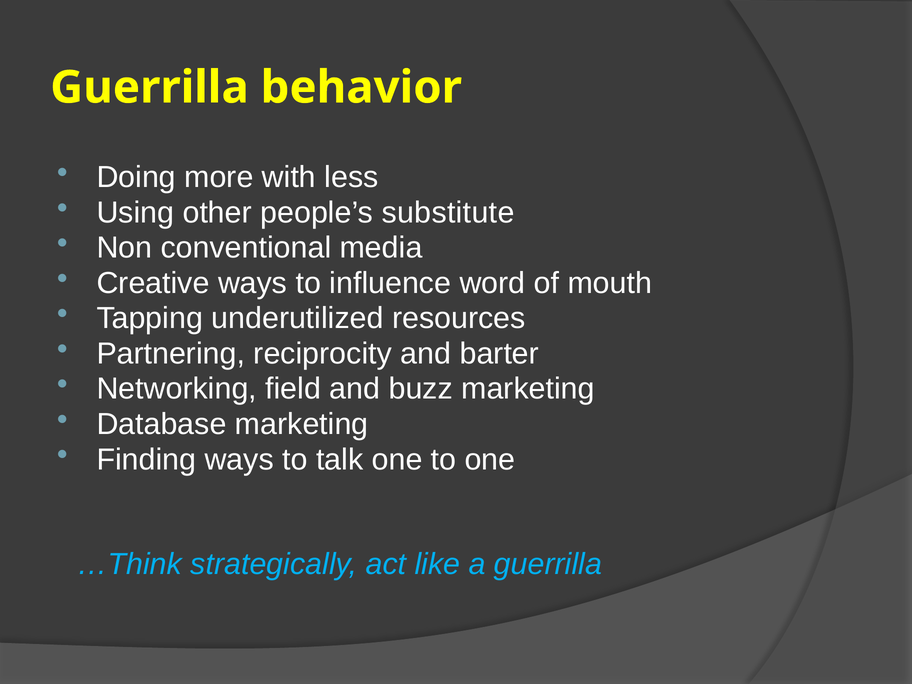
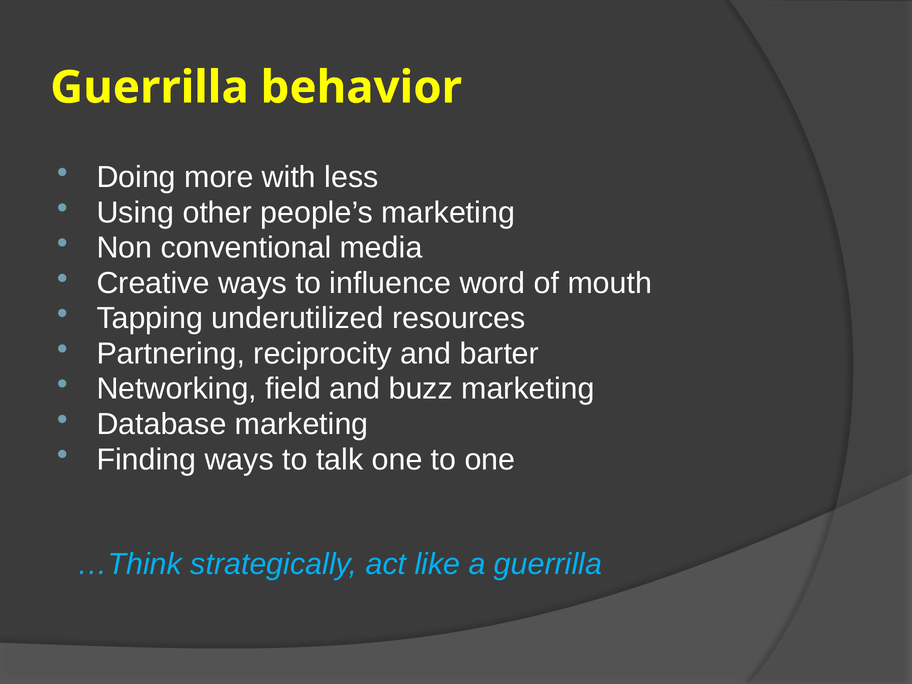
people’s substitute: substitute -> marketing (448, 213)
